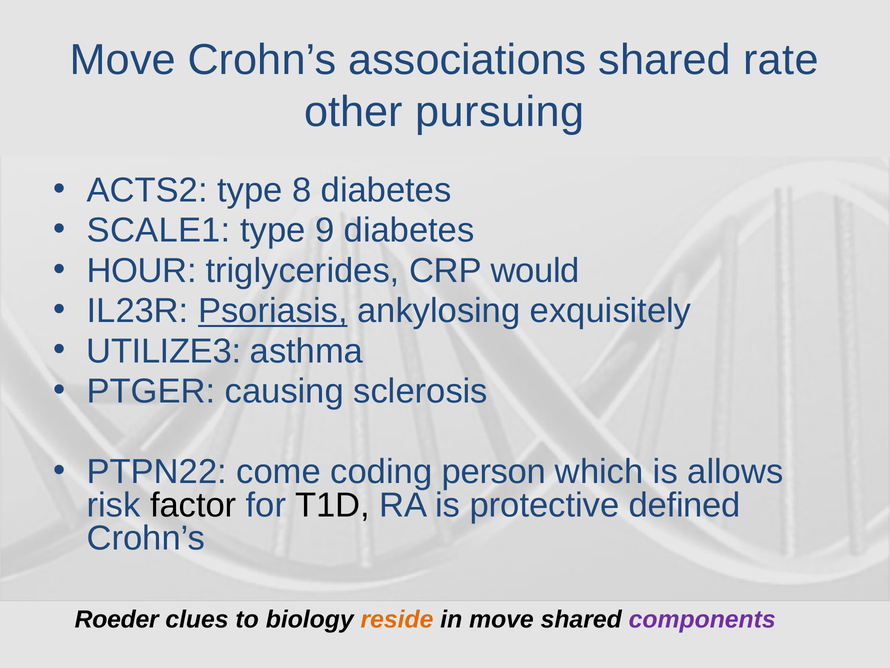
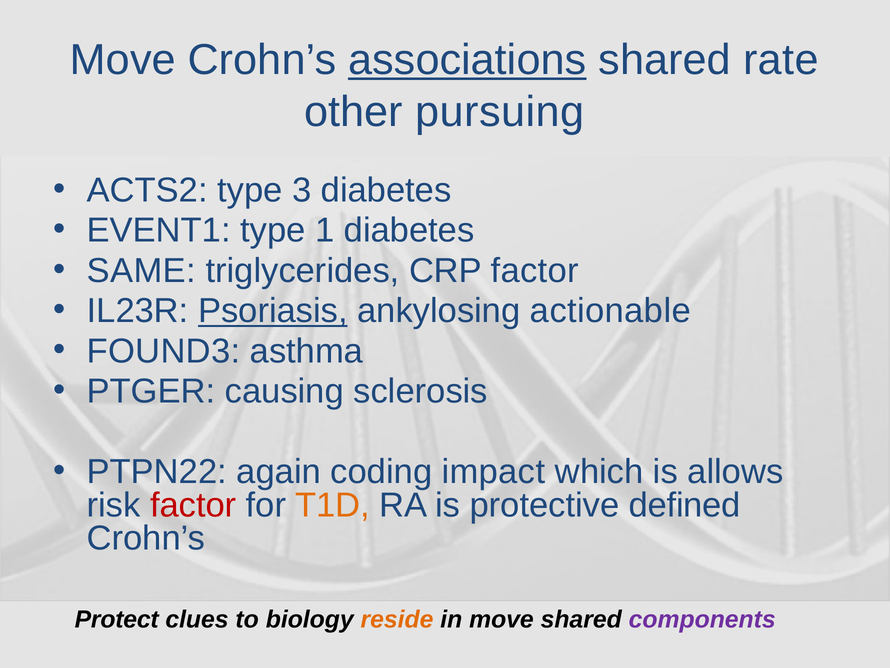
associations underline: none -> present (467, 60)
8: 8 -> 3 (302, 190)
SCALE1: SCALE1 -> EVENT1 (159, 230)
9: 9 -> 1 (325, 230)
HOUR: HOUR -> SAME (141, 271)
CRP would: would -> factor (535, 271)
exquisitely: exquisitely -> actionable (610, 311)
UTILIZE3: UTILIZE3 -> FOUND3 (163, 351)
come: come -> again (279, 471)
person: person -> impact (493, 471)
factor colour: black -> red (193, 505)
T1D colour: black -> orange (332, 505)
Roeder: Roeder -> Protect (117, 619)
